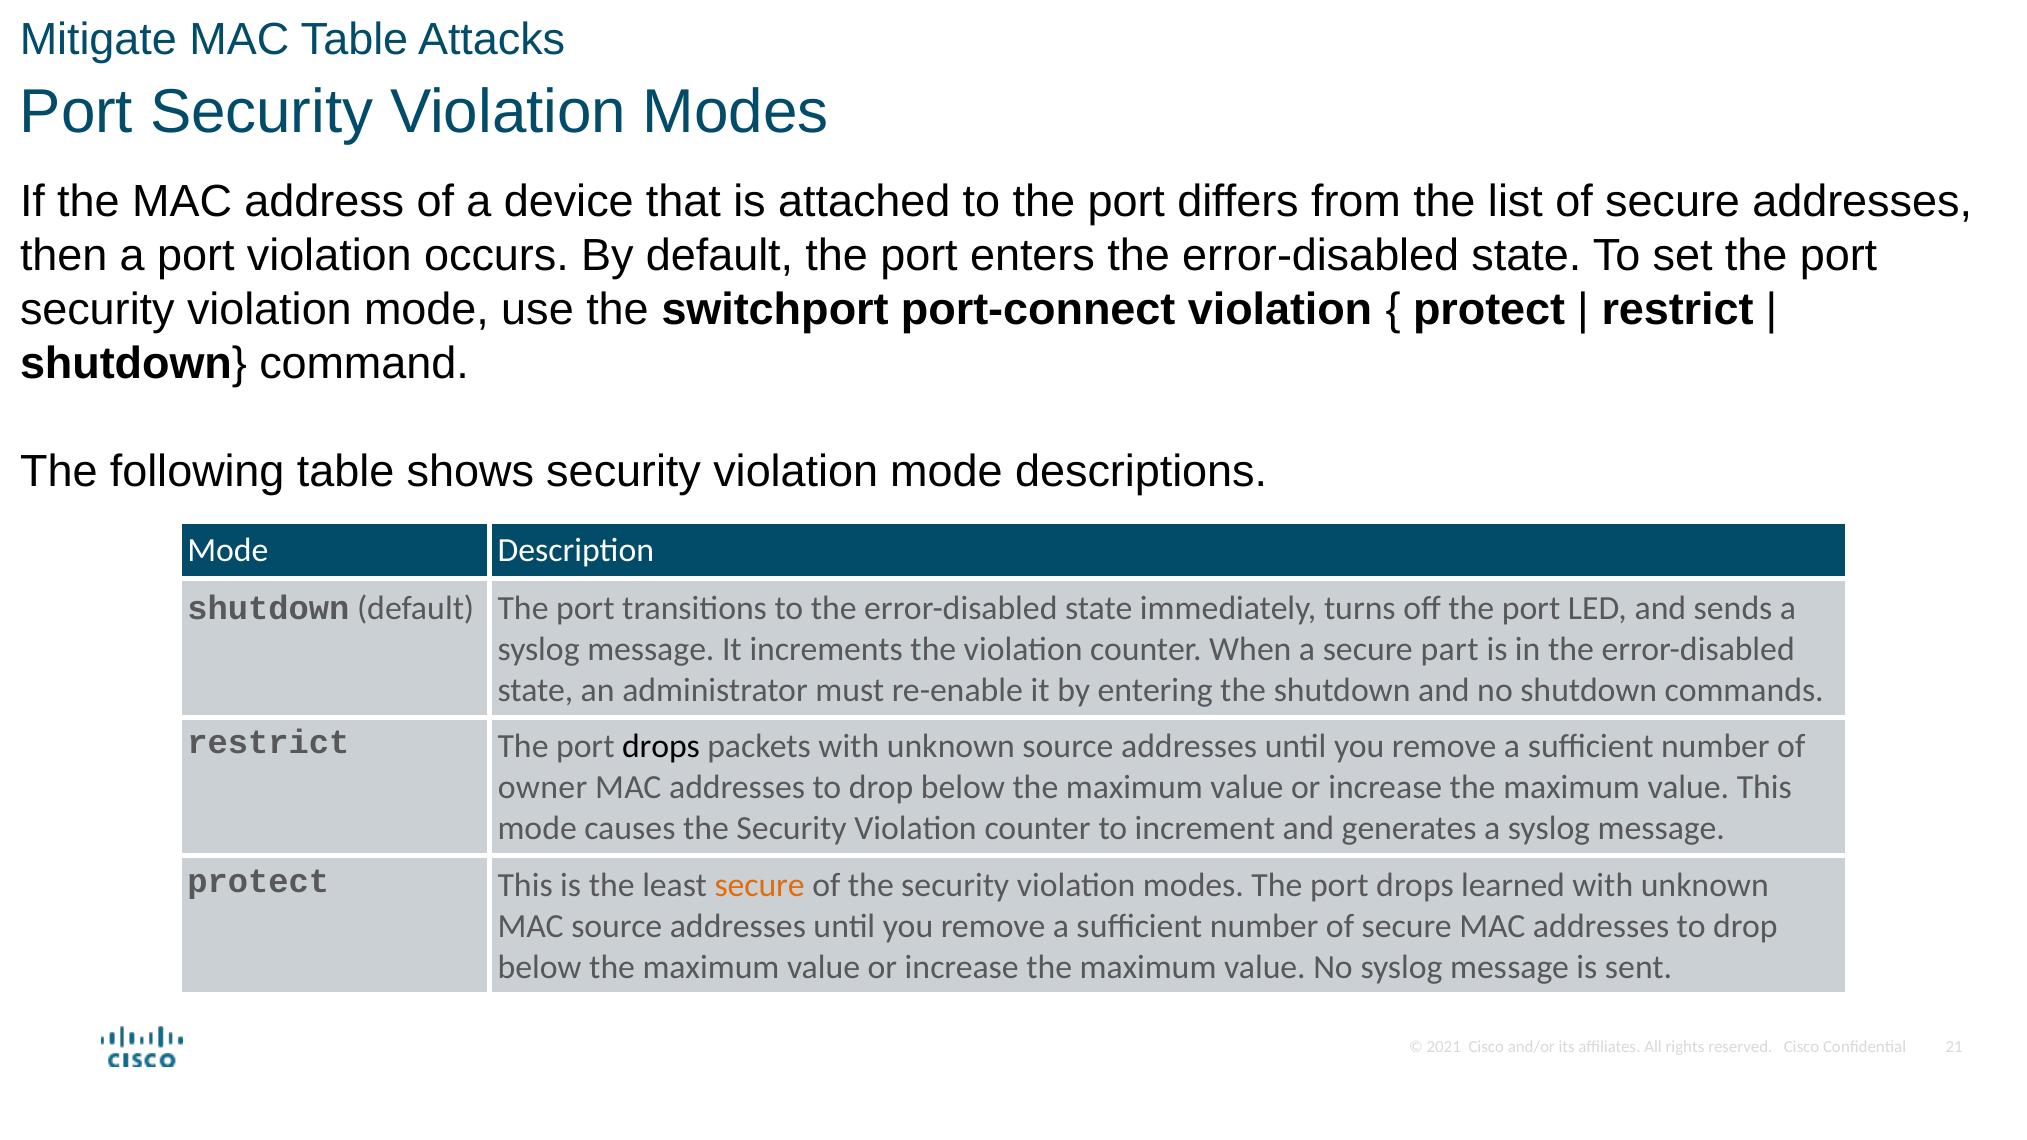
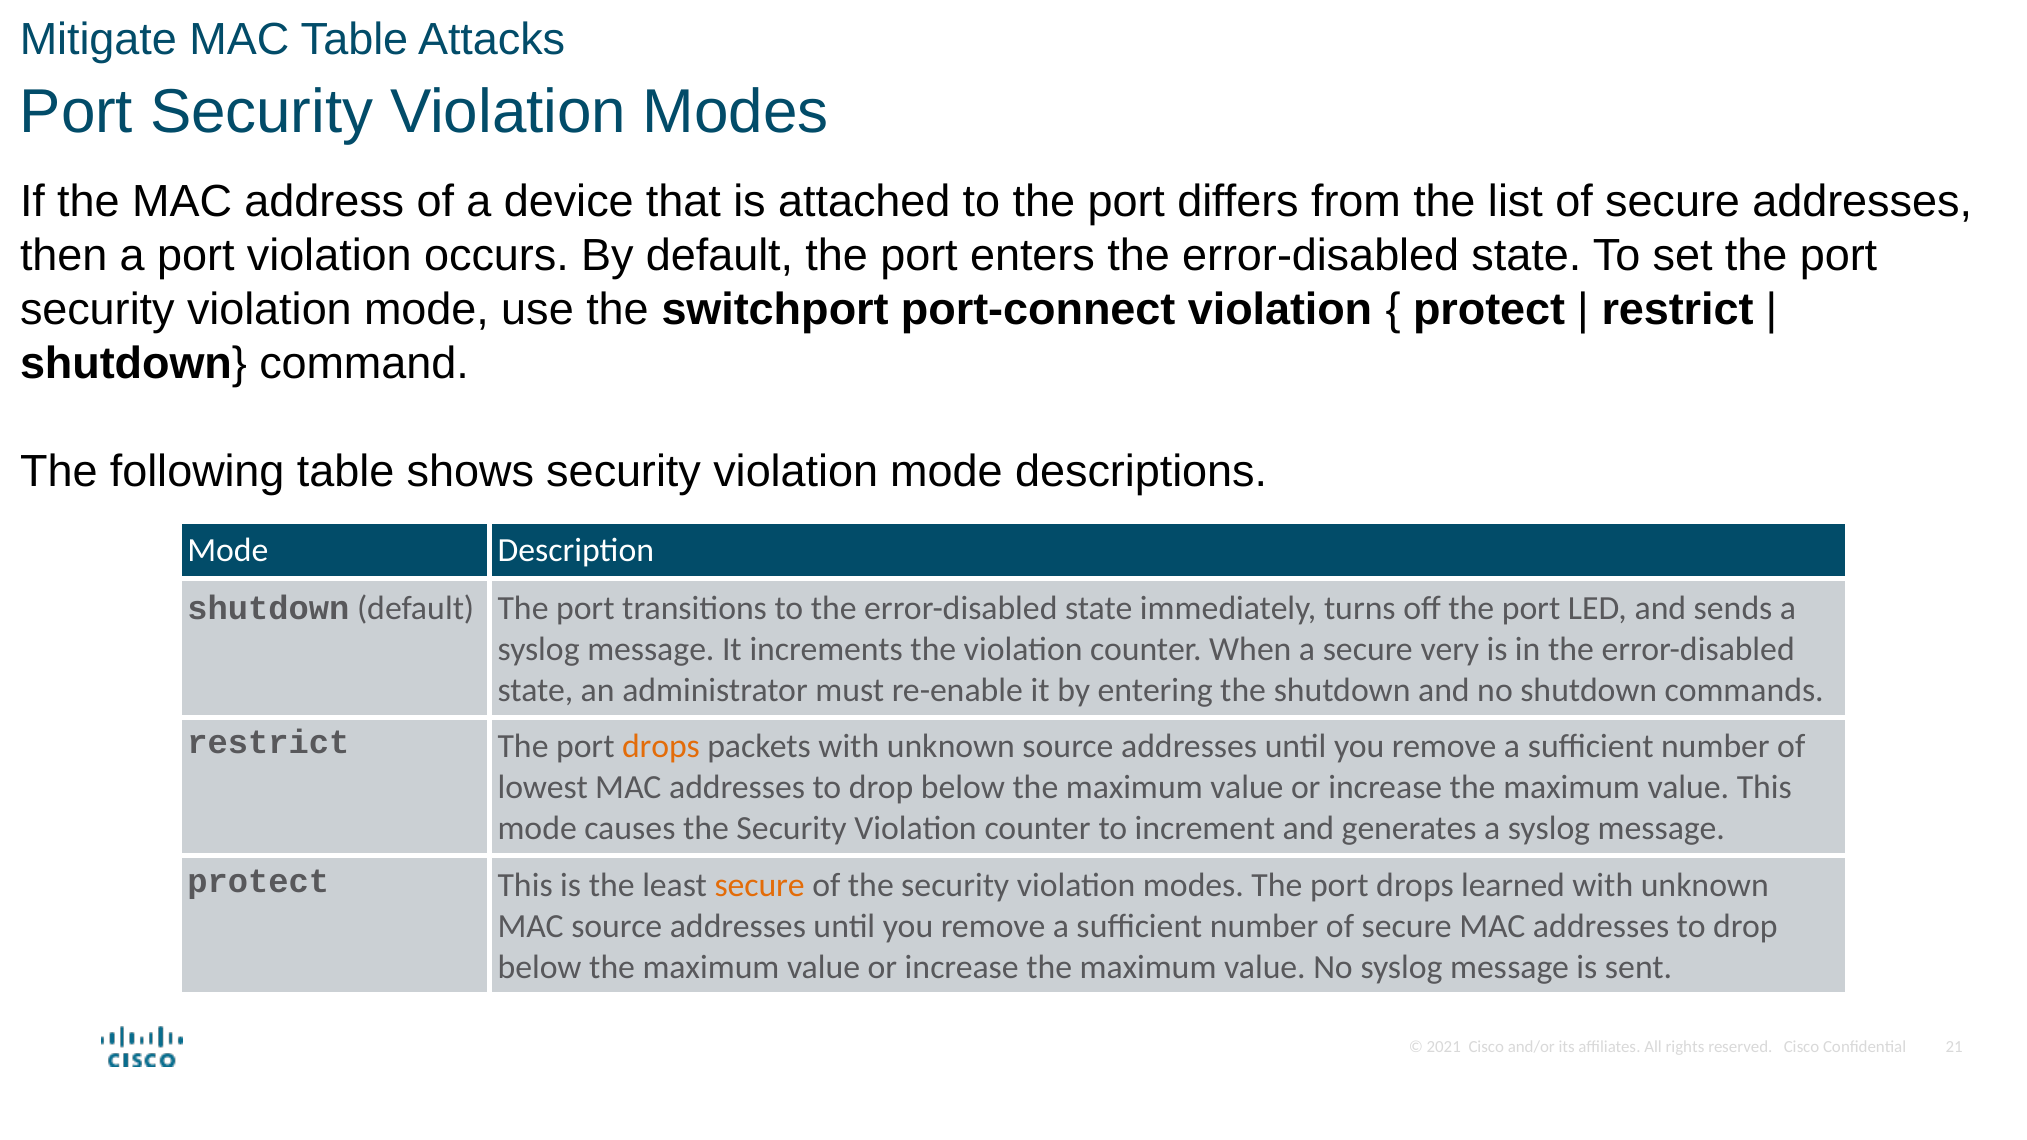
part: part -> very (1450, 649)
drops colour: black -> orange (661, 747)
owner: owner -> lowest (543, 788)
